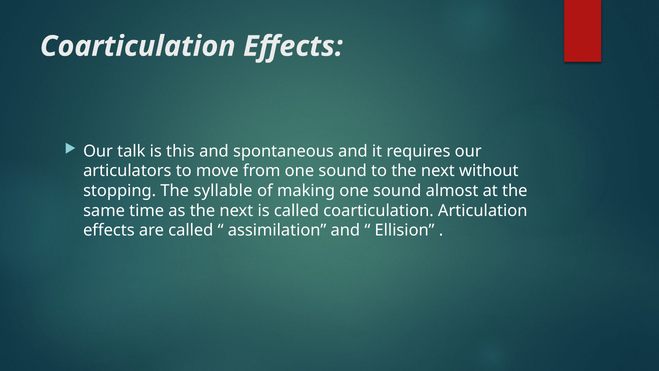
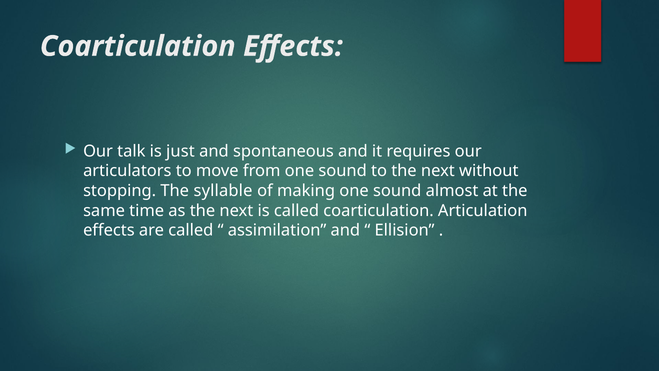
this: this -> just (180, 151)
